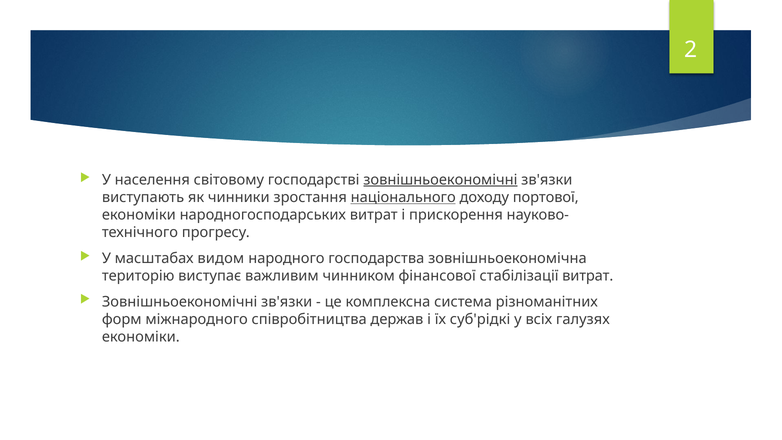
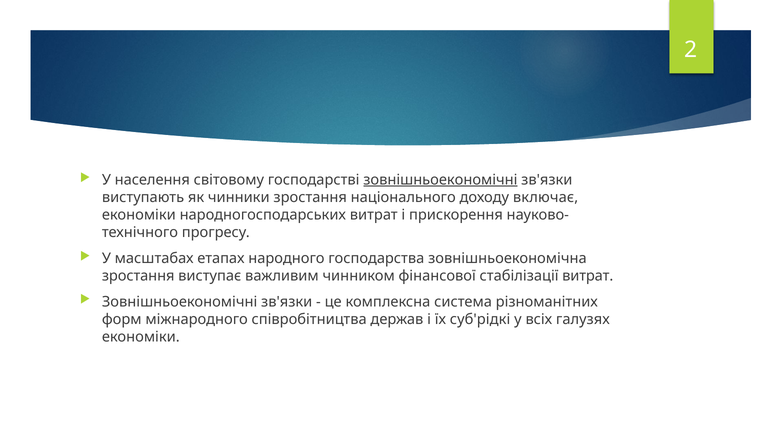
національного underline: present -> none (403, 197)
портової: портової -> включає (546, 197)
видом: видом -> етапах (221, 258)
територію: територію -> зростання (138, 276)
